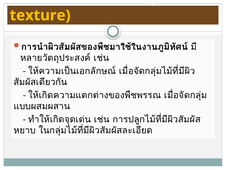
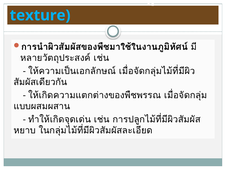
texture colour: yellow -> light blue (40, 15)
